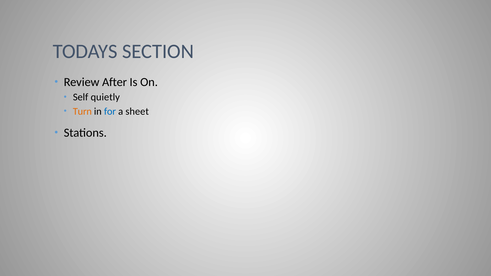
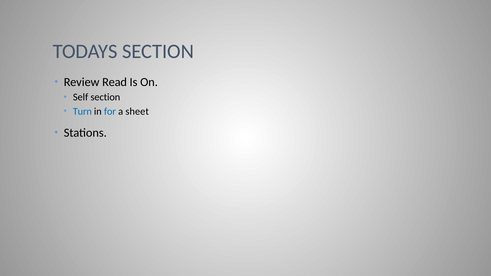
After: After -> Read (115, 82)
Self quietly: quietly -> section (105, 97)
Turn colour: orange -> blue (82, 111)
